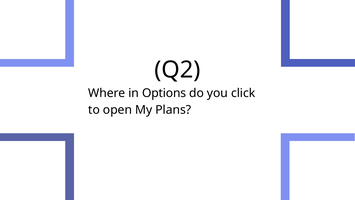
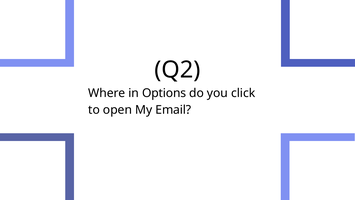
Plans: Plans -> Email (173, 110)
